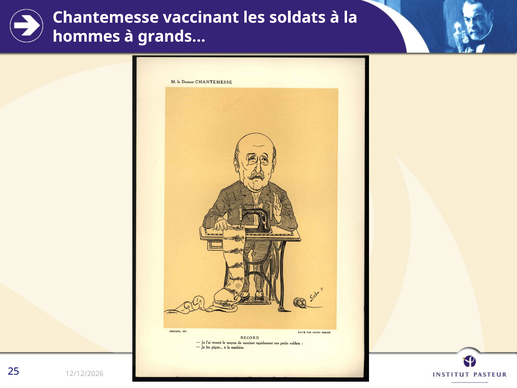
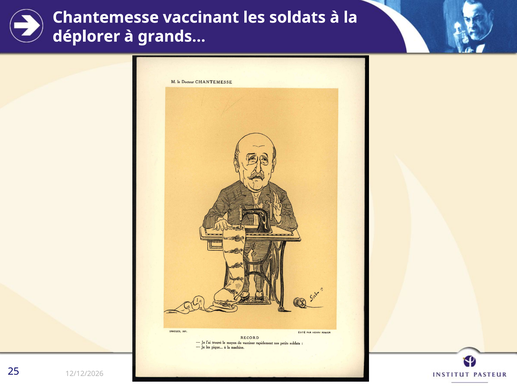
hommes: hommes -> déplorer (86, 36)
